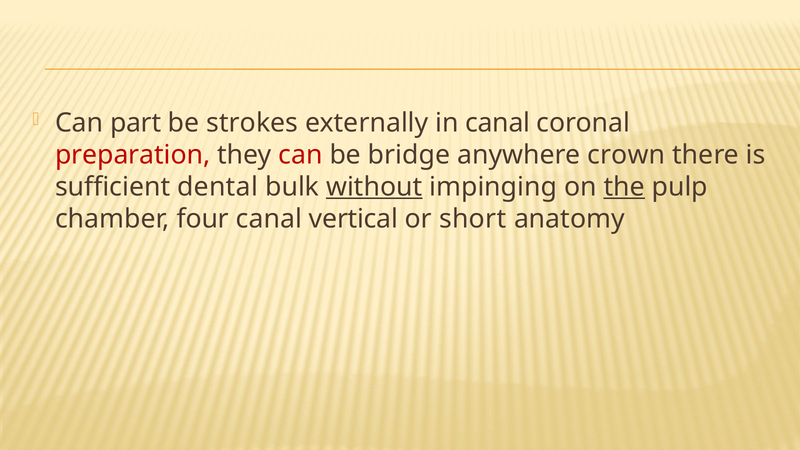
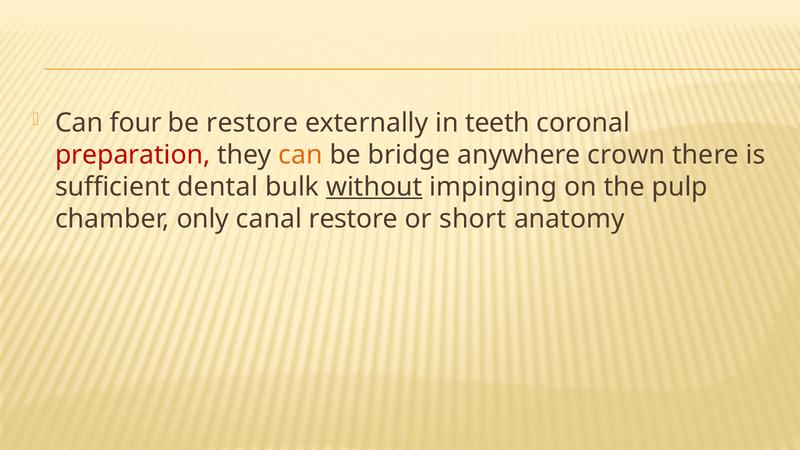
part: part -> four (136, 123)
be strokes: strokes -> restore (252, 123)
in canal: canal -> teeth (498, 123)
can colour: red -> orange (300, 155)
the underline: present -> none (624, 187)
four: four -> only (203, 219)
canal vertical: vertical -> restore (353, 219)
